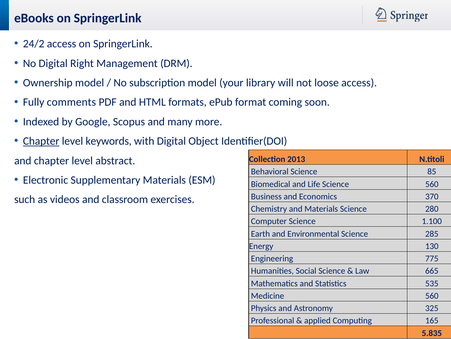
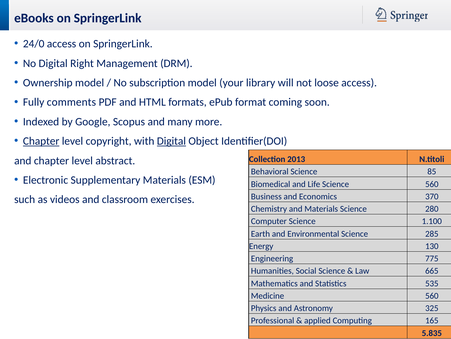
24/2: 24/2 -> 24/0 (34, 44)
keywords: keywords -> copyright (109, 141)
Digital underline: none -> present (171, 141)
